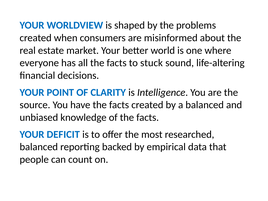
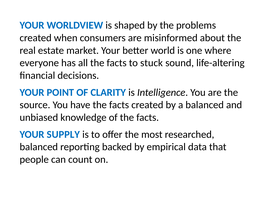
DEFICIT: DEFICIT -> SUPPLY (63, 134)
